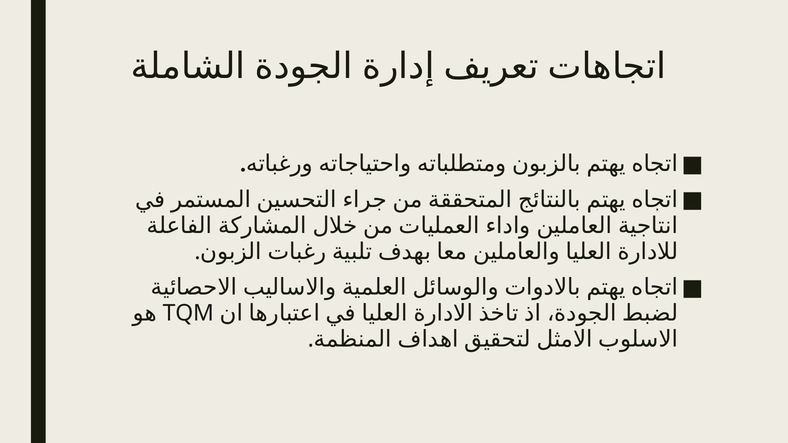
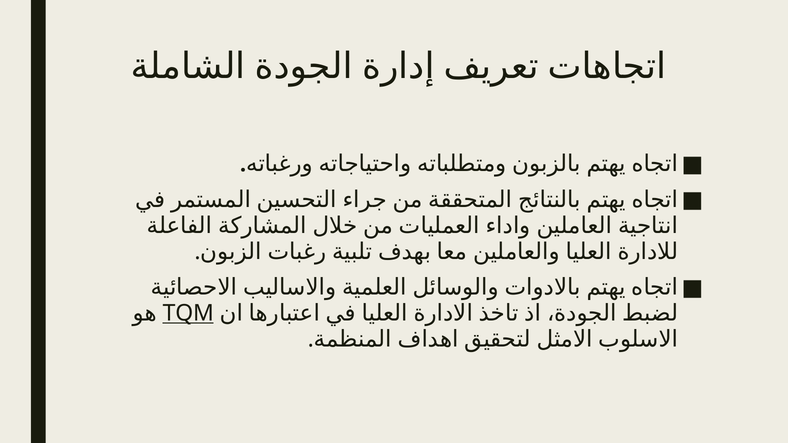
TQM underline: none -> present (188, 313)
